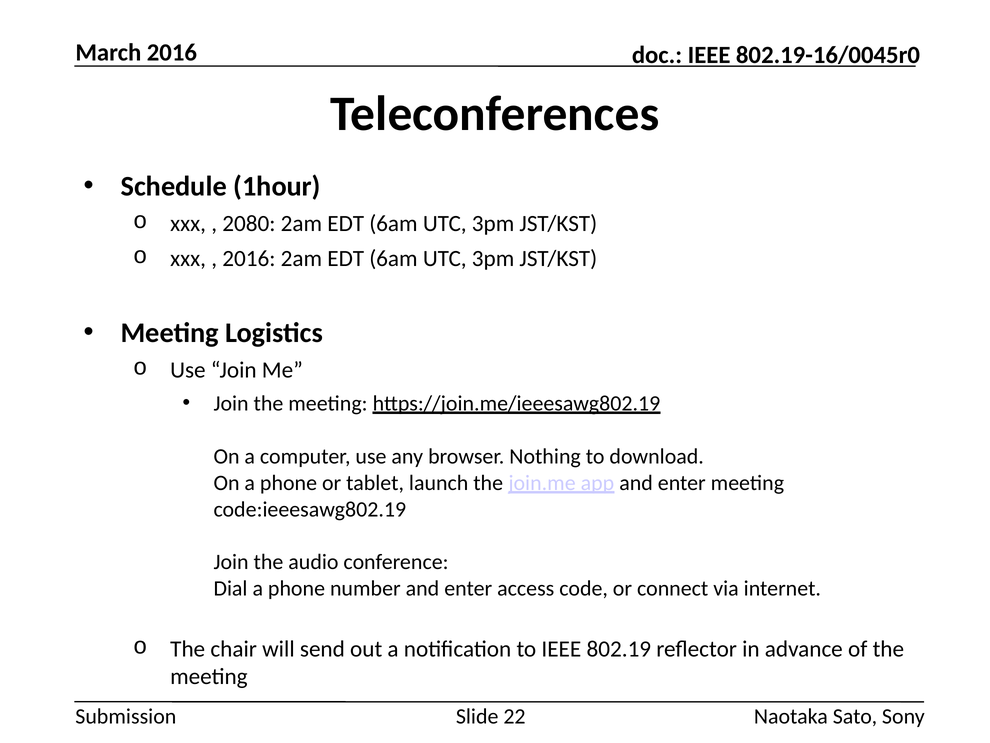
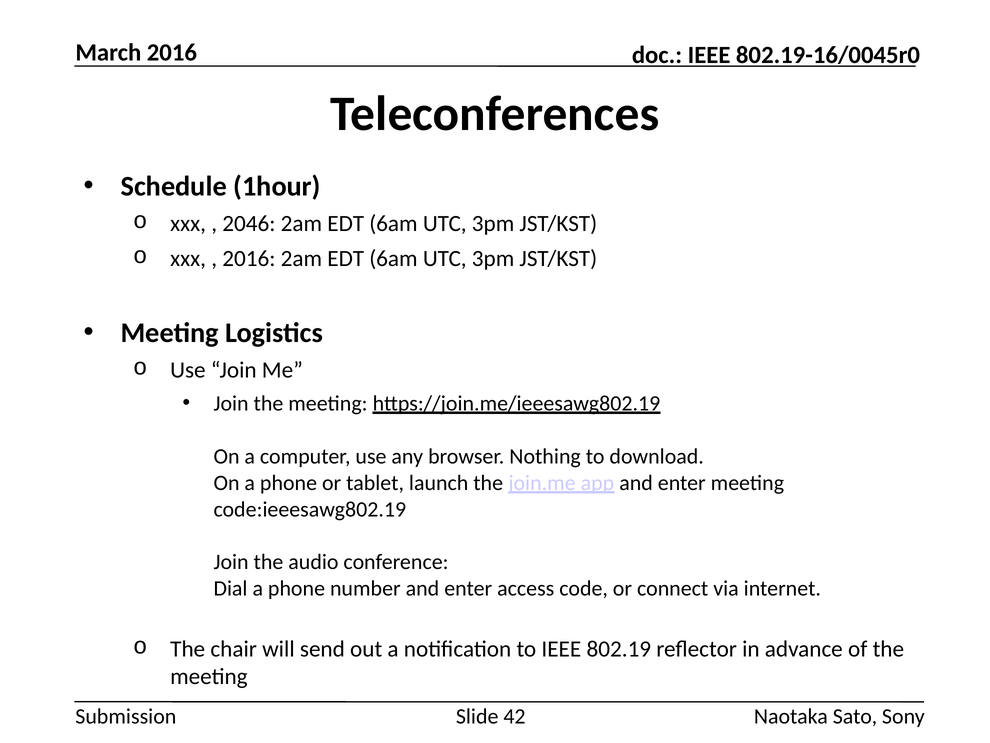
2080: 2080 -> 2046 (249, 224)
22: 22 -> 42 (514, 716)
